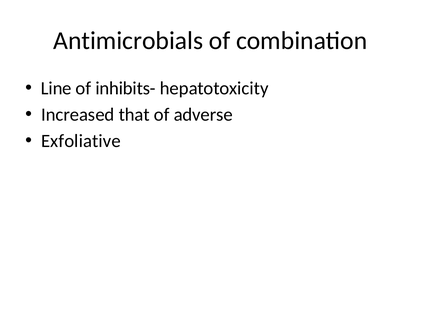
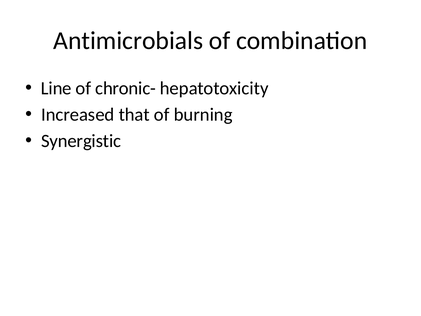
inhibits-: inhibits- -> chronic- (126, 88)
adverse: adverse -> burning (203, 115)
Exfoliative: Exfoliative -> Synergistic (81, 141)
